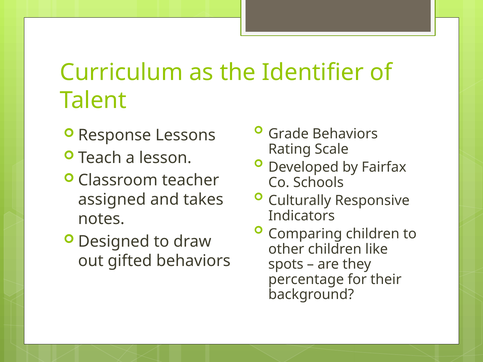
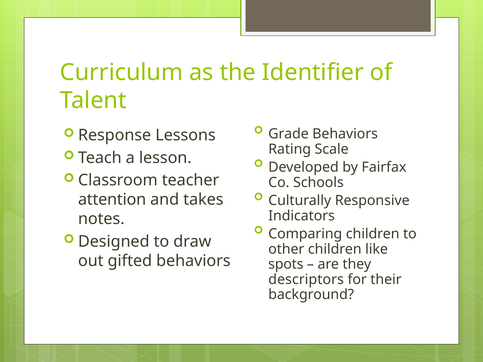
assigned: assigned -> attention (112, 200)
percentage: percentage -> descriptors (306, 280)
